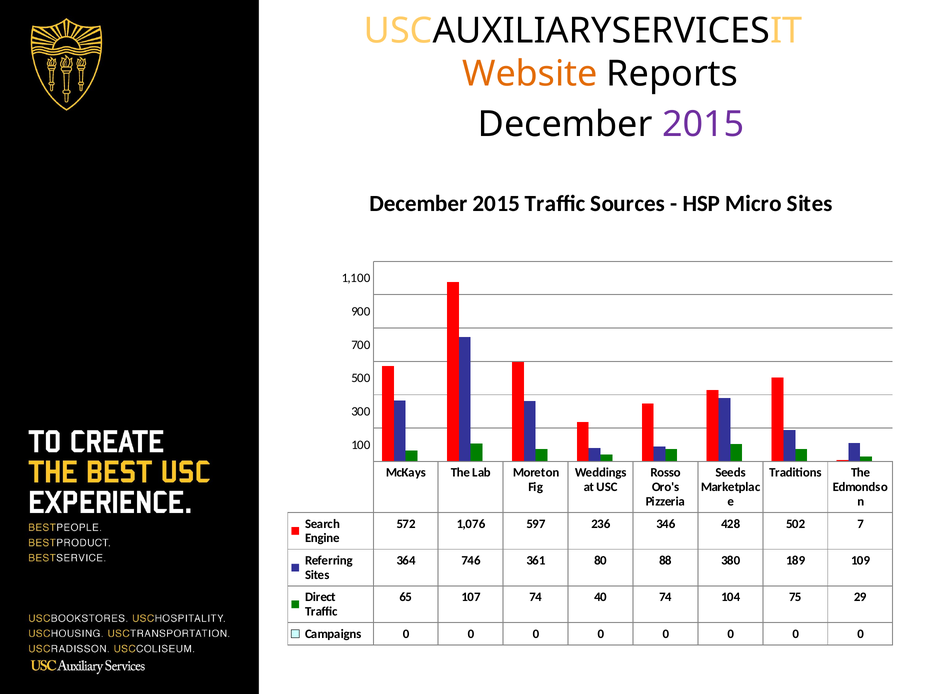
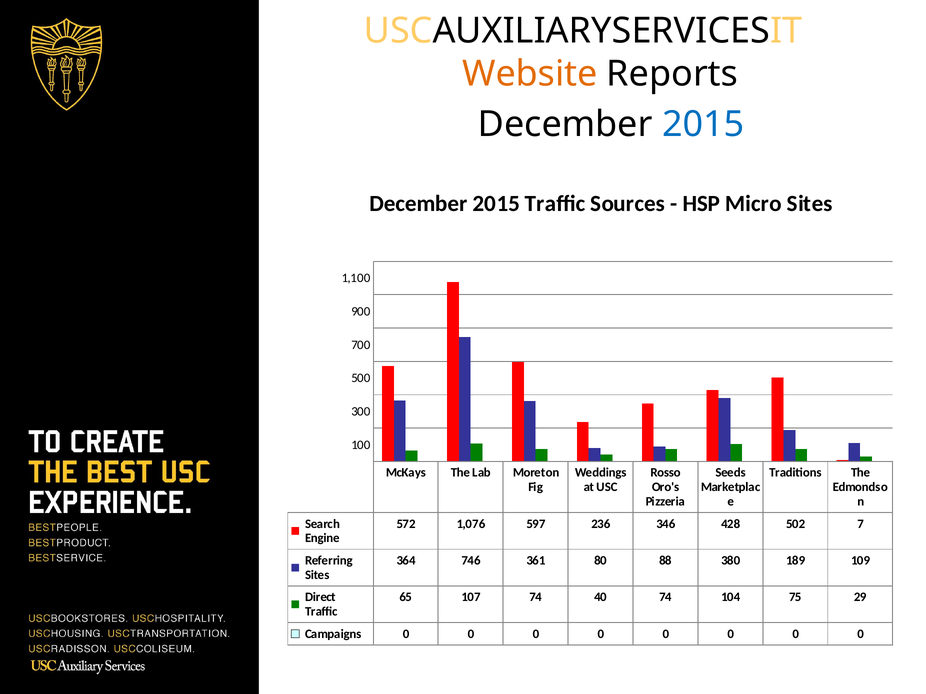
2015 colour: purple -> blue (703, 124)
